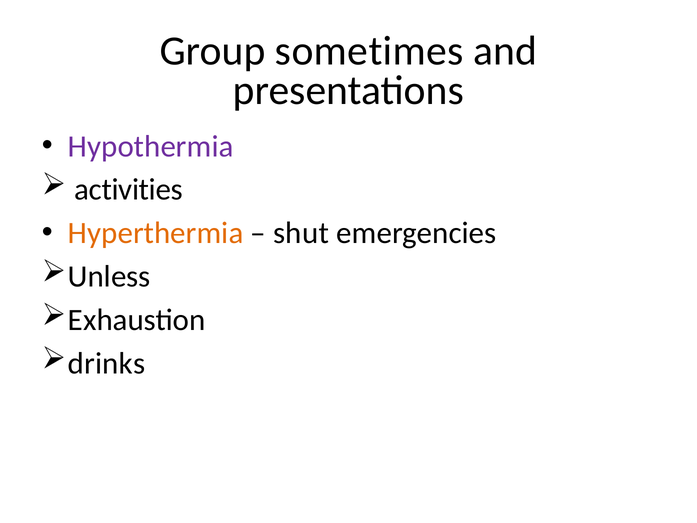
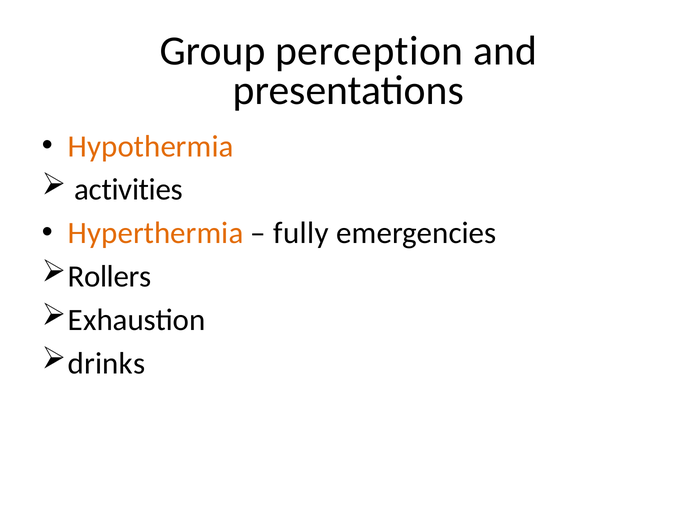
sometimes: sometimes -> perception (369, 51)
Hypothermia colour: purple -> orange (151, 146)
shut: shut -> fully (301, 233)
Unless: Unless -> Rollers (109, 276)
